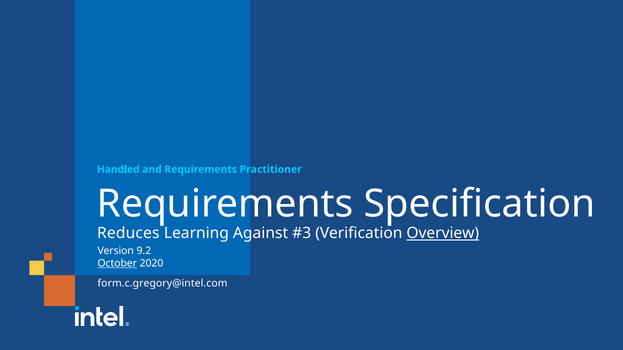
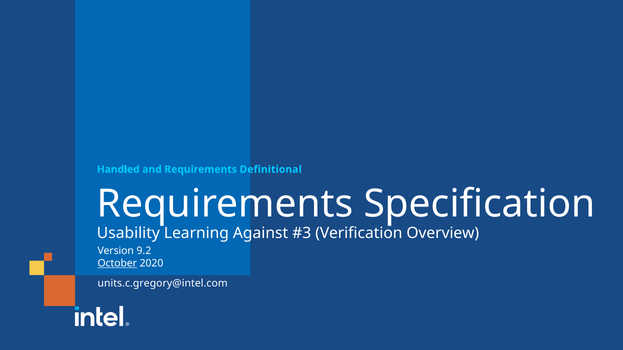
Practitioner: Practitioner -> Definitional (271, 170)
Reduces: Reduces -> Usability (128, 234)
Overview underline: present -> none (443, 234)
form.c.gregory@intel.com: form.c.gregory@intel.com -> units.c.gregory@intel.com (163, 284)
